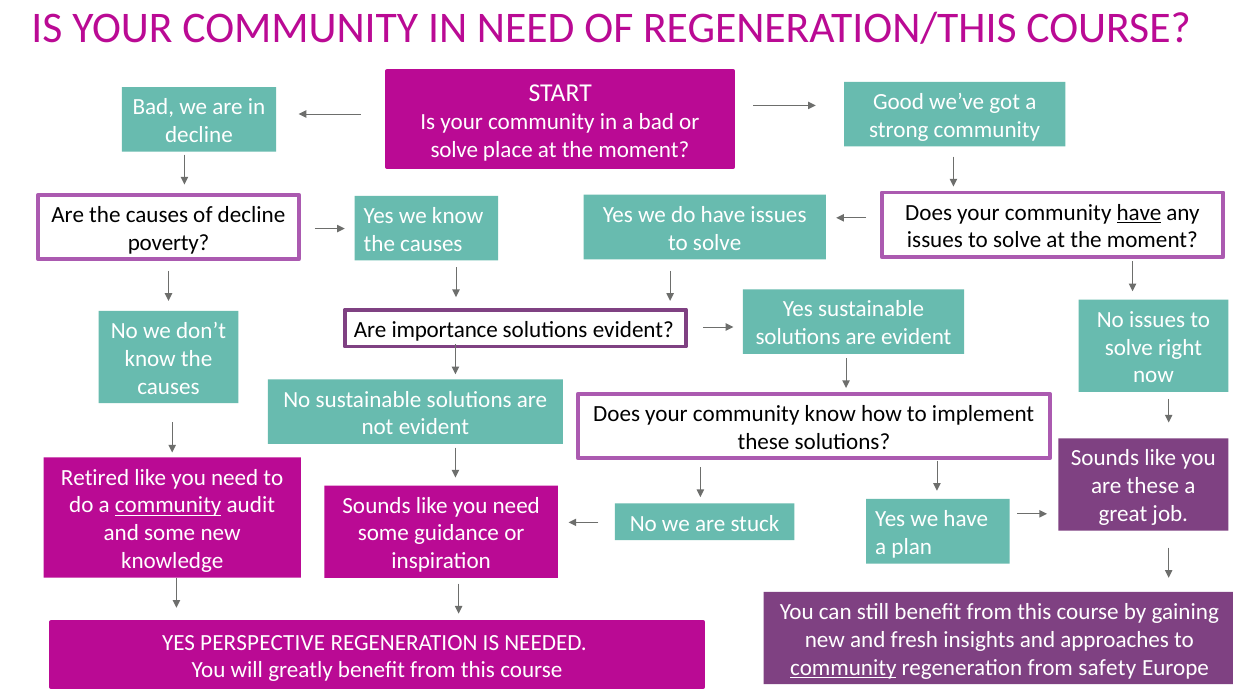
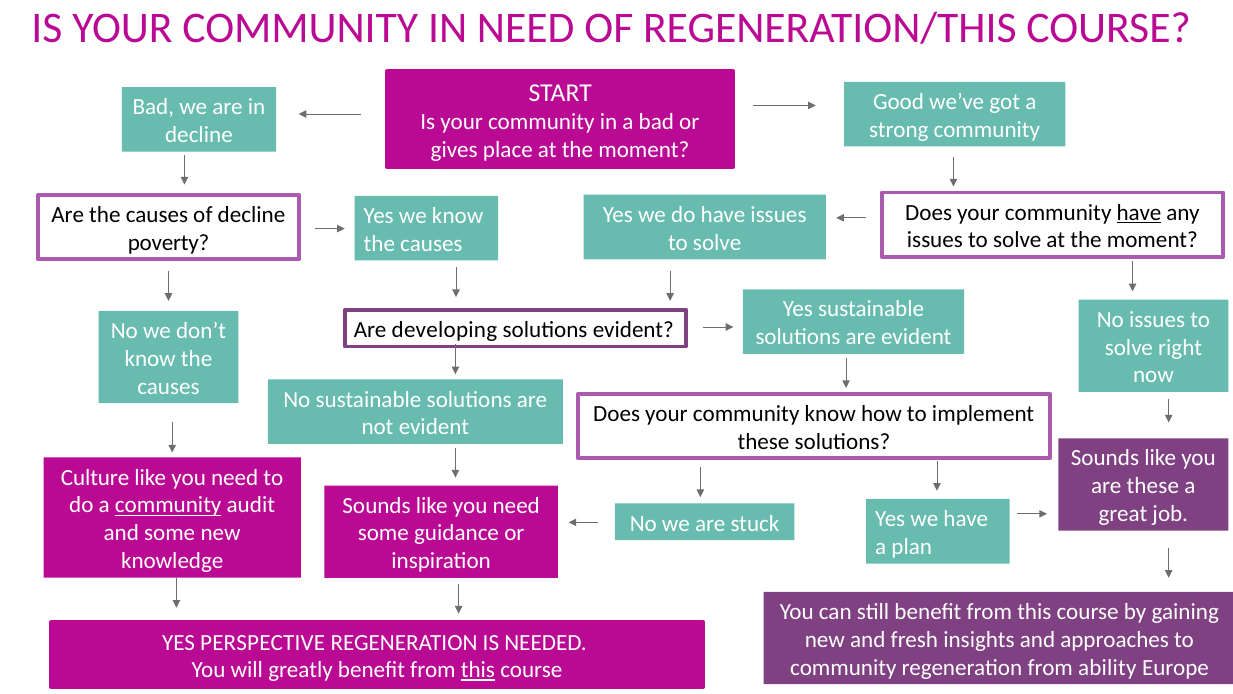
solve: solve -> gives (454, 150)
importance: importance -> developing (444, 329)
Retired: Retired -> Culture (95, 477)
community underline: present -> none (843, 667)
safety: safety -> ability (1107, 667)
this underline: none -> present (478, 670)
